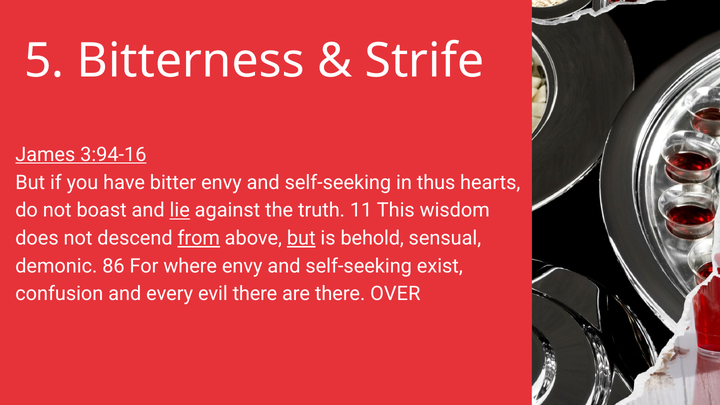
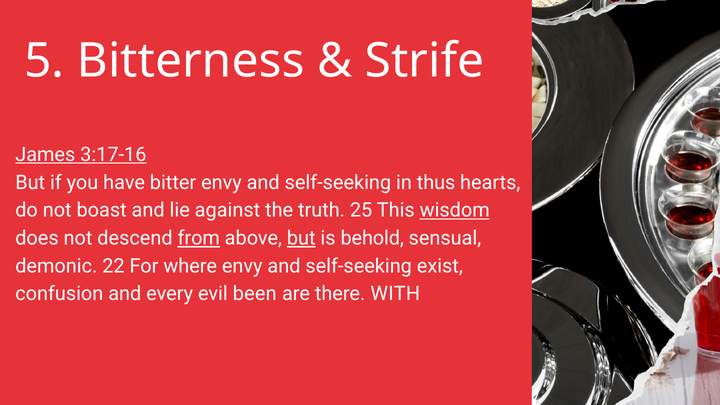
3:94-16: 3:94-16 -> 3:17-16 (113, 155)
lie underline: present -> none (180, 210)
11: 11 -> 25 (361, 210)
wisdom underline: none -> present (455, 210)
86: 86 -> 22 (113, 266)
evil there: there -> been (255, 294)
OVER: OVER -> WITH (395, 294)
